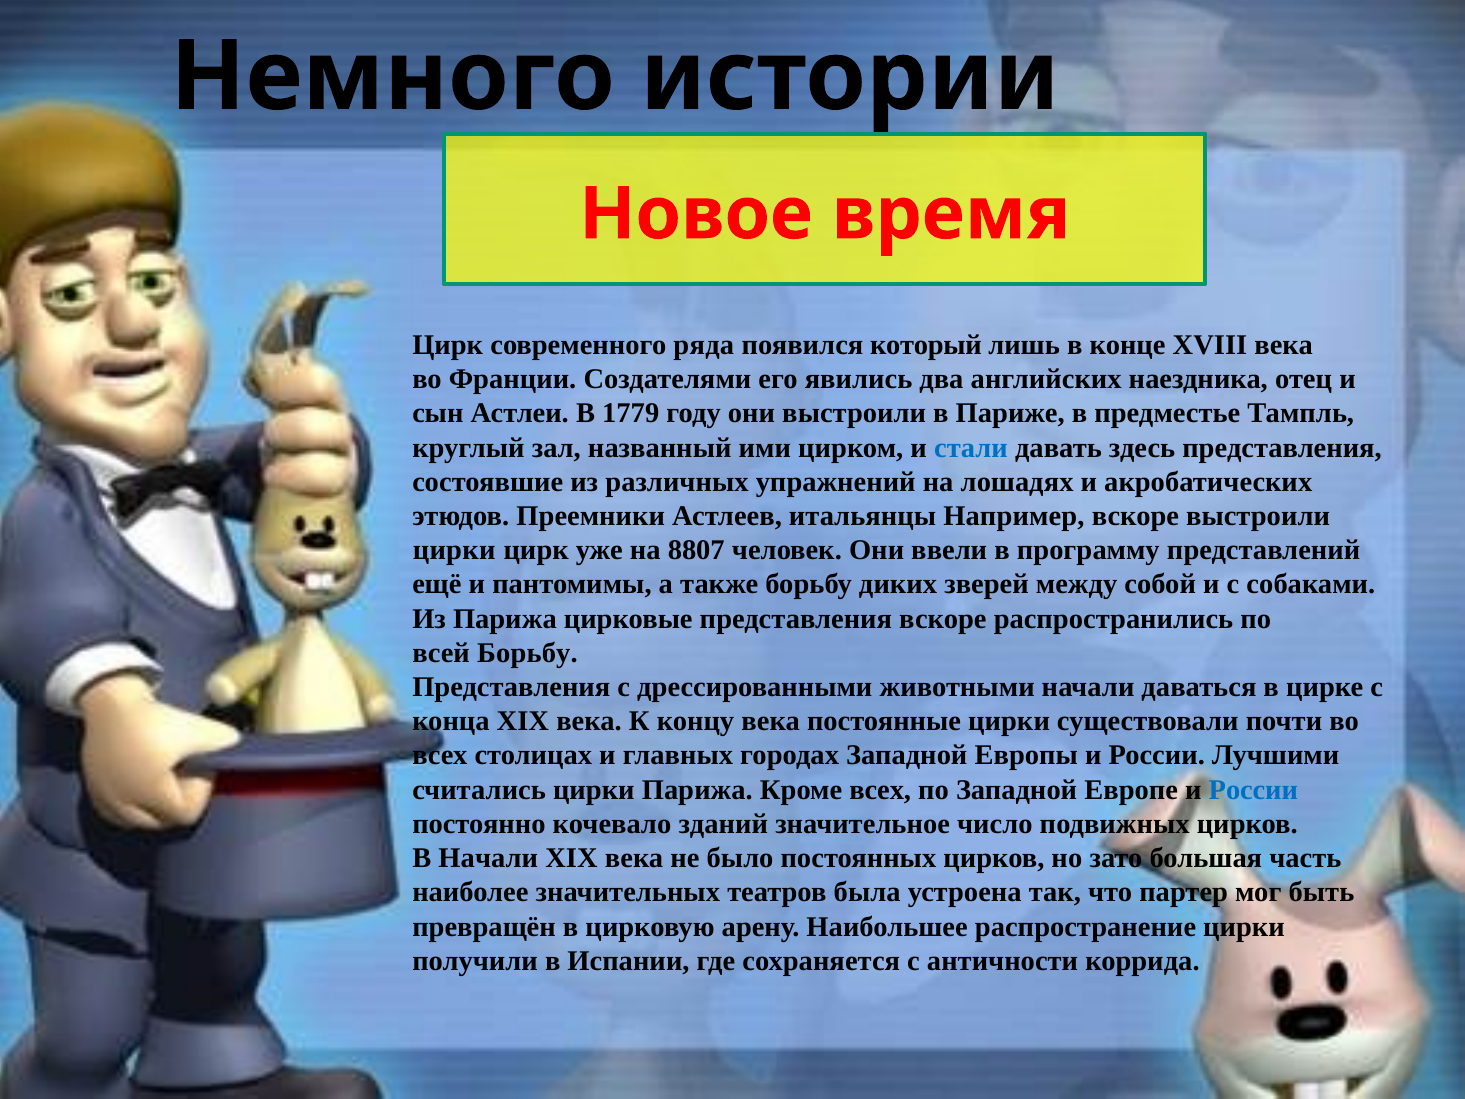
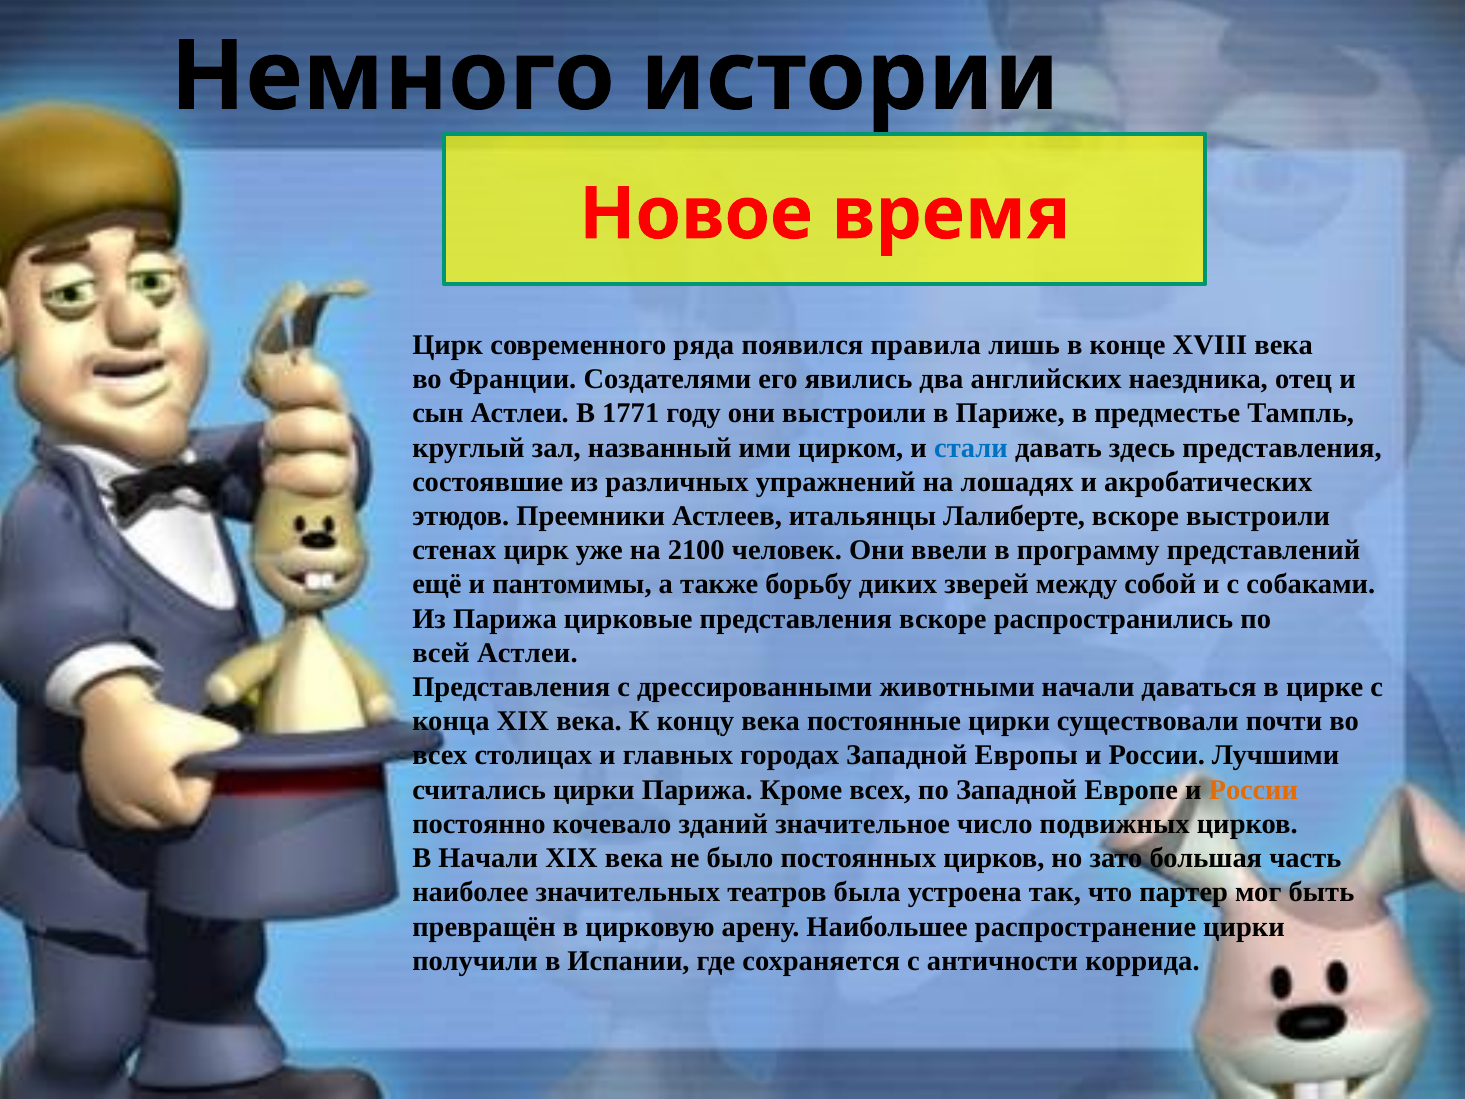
который: который -> правила (926, 345)
1779: 1779 -> 1771 (631, 413)
Например: Например -> Лалиберте (1014, 516)
цирки: цирки -> стенах (454, 550)
8807: 8807 -> 2100 (696, 550)
всей Борьбу: Борьбу -> Астлеи (527, 653)
России colour: blue -> orange (1253, 790)
